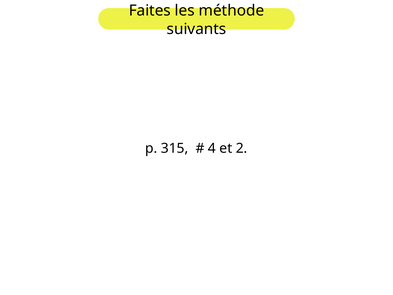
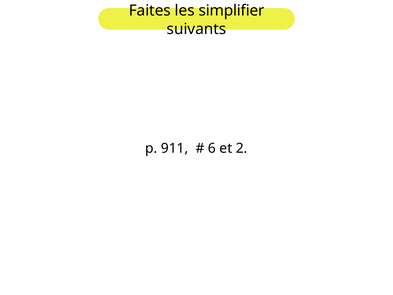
méthode: méthode -> simplifier (232, 11)
315: 315 -> 911 (175, 148)
4: 4 -> 6 (212, 148)
